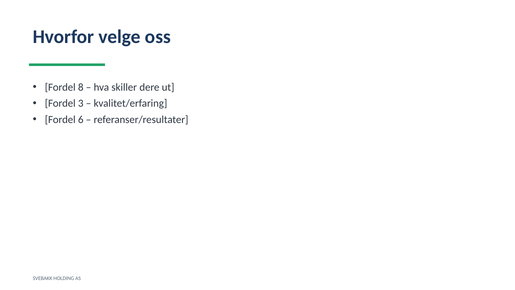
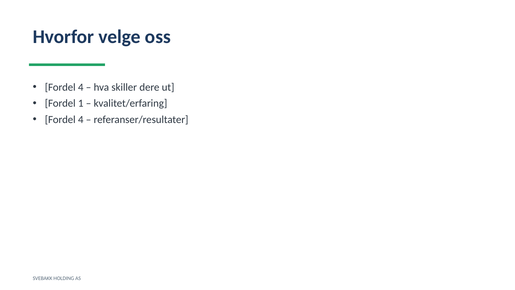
8: 8 -> 4 (81, 87)
3: 3 -> 1 (81, 103)
6: 6 -> 4 (81, 119)
